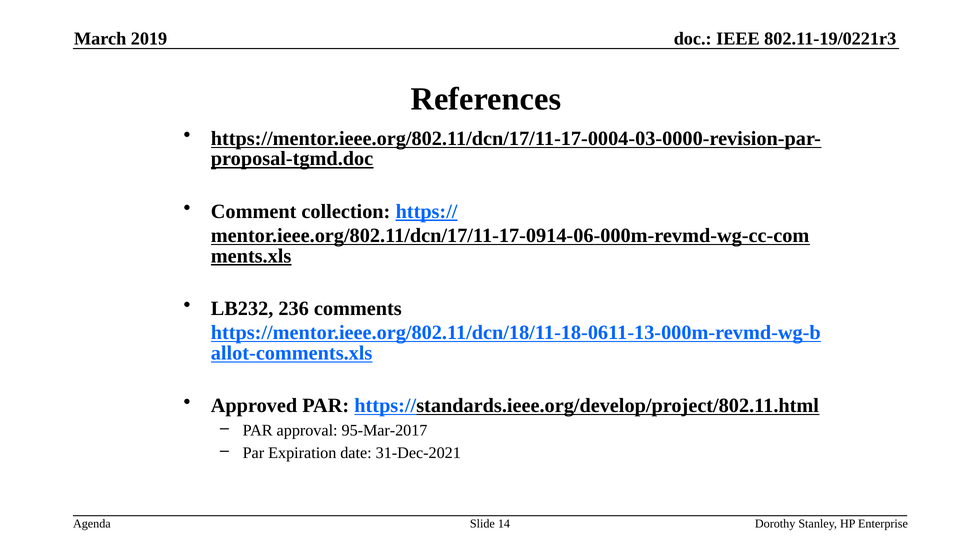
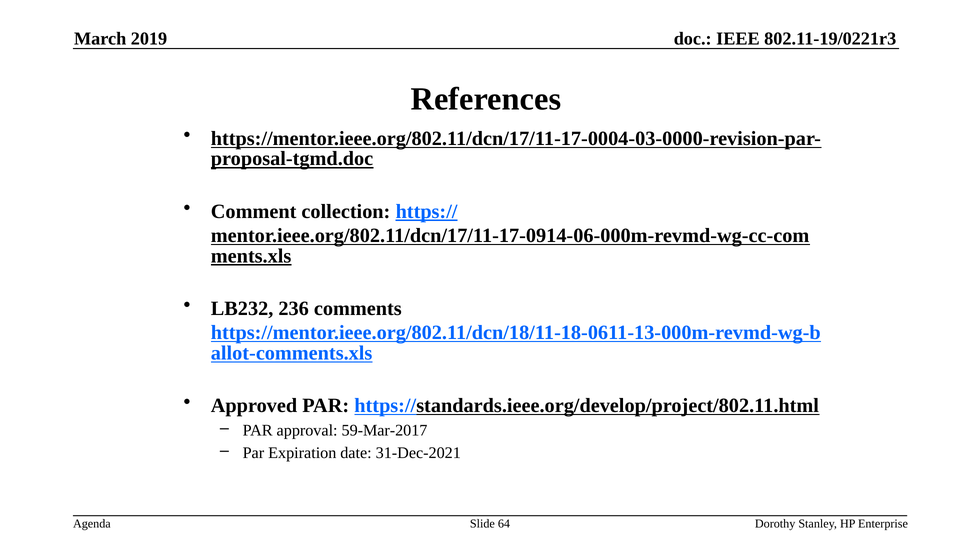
95-Mar-2017: 95-Mar-2017 -> 59-Mar-2017 (385, 431)
14: 14 -> 64 (504, 524)
